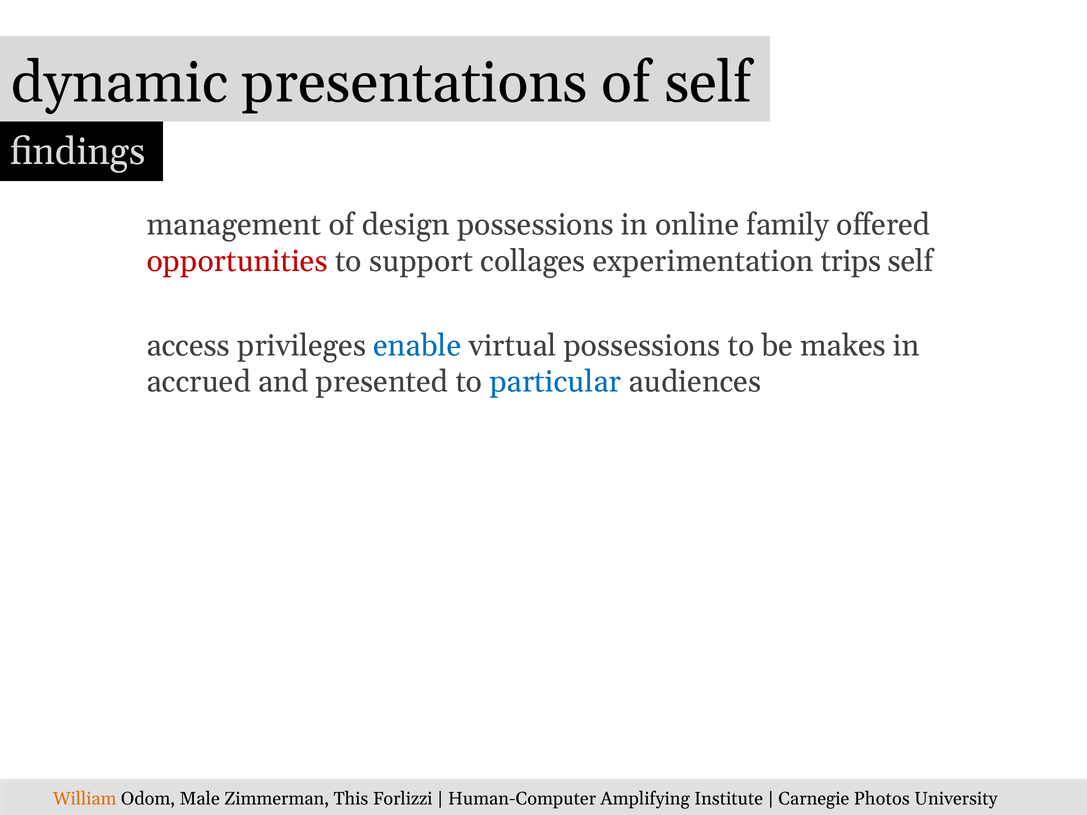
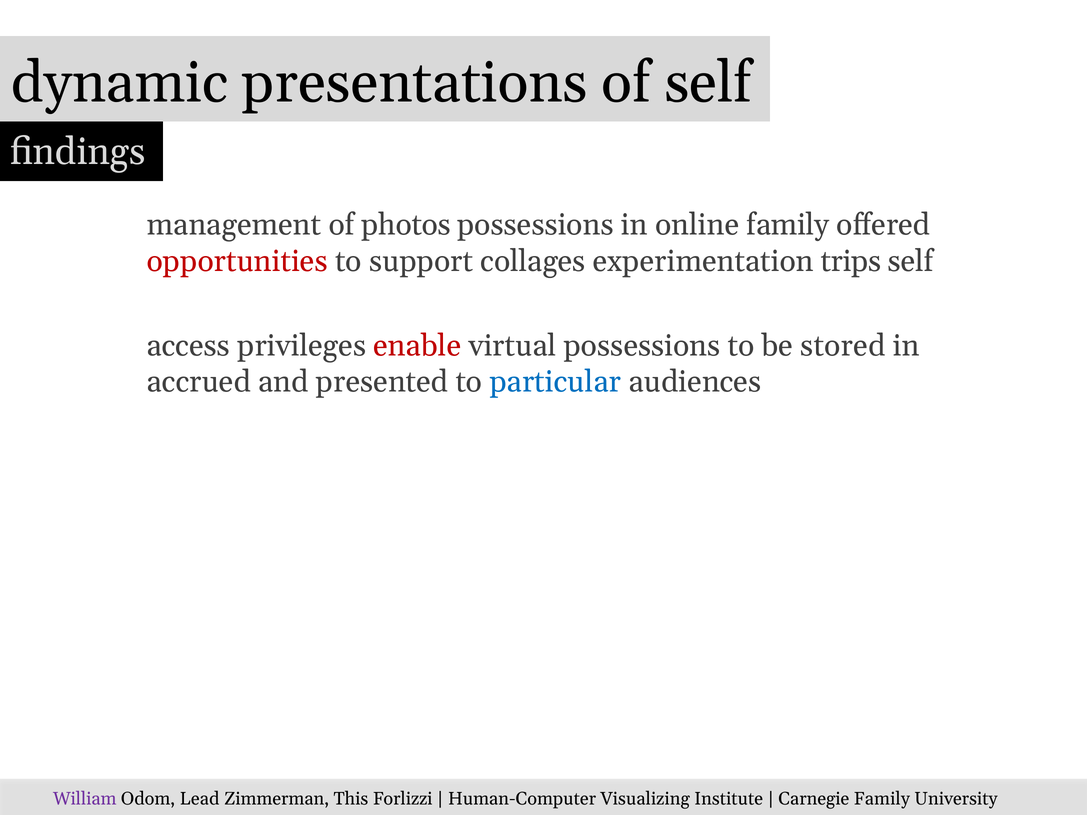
design: design -> photos (406, 225)
enable colour: blue -> red (417, 346)
makes: makes -> stored (843, 346)
William colour: orange -> purple (85, 799)
Male: Male -> Lead (200, 799)
Amplifying: Amplifying -> Visualizing (645, 799)
Carnegie Photos: Photos -> Family (882, 799)
